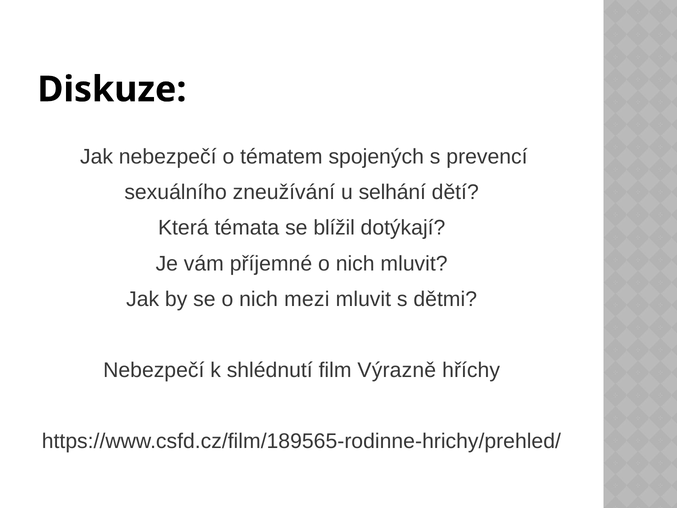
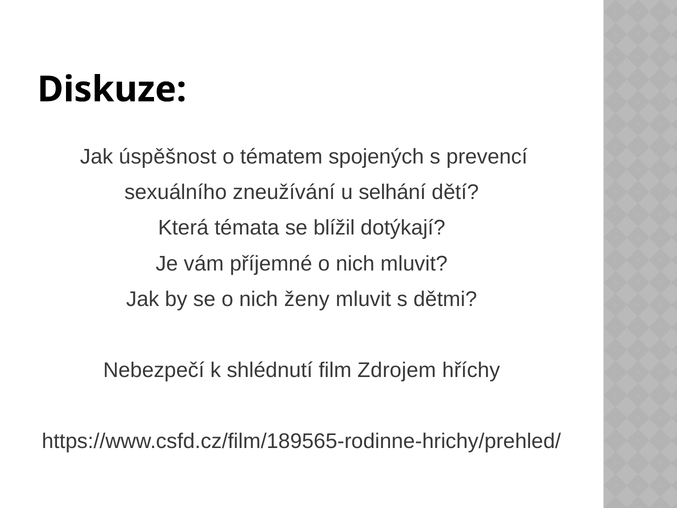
Jak nebezpečí: nebezpečí -> úspěšnost (168, 157)
mezi: mezi -> ženy (307, 299)
Výrazně: Výrazně -> Zdrojem (397, 370)
